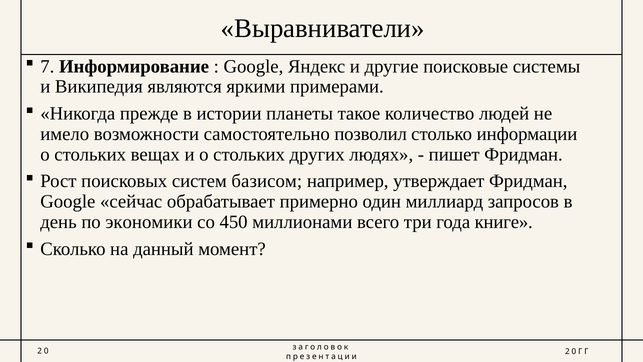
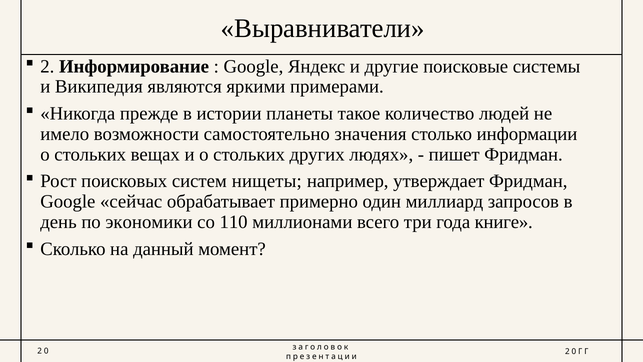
7: 7 -> 2 (47, 66)
позволил: позволил -> значения (371, 134)
базисом: базисом -> нищеты (267, 181)
450: 450 -> 110 (234, 222)
